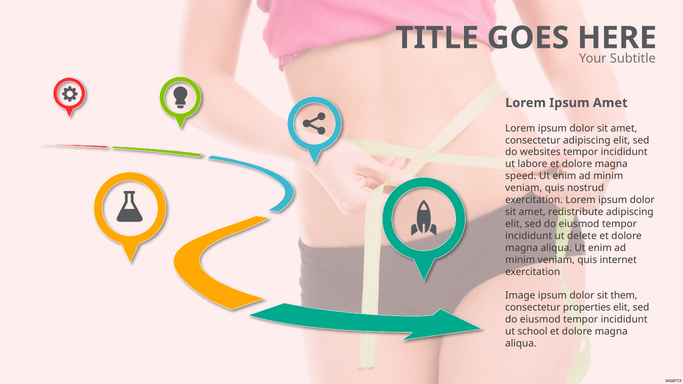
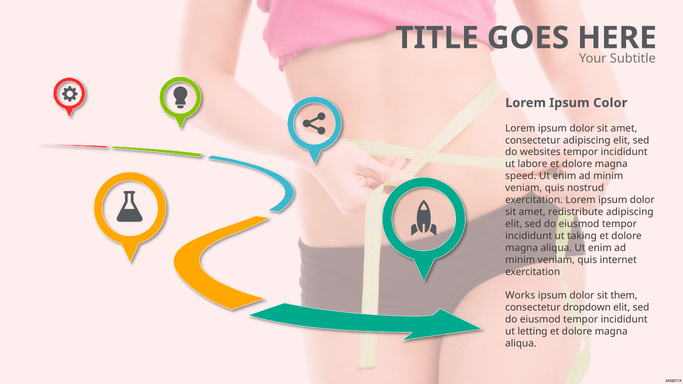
Ipsum Amet: Amet -> Color (610, 103)
delete: delete -> taking (582, 236)
Image: Image -> Works (520, 296)
properties: properties -> dropdown (587, 308)
school: school -> letting (533, 332)
